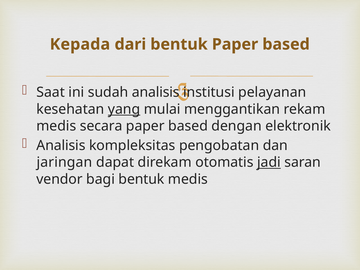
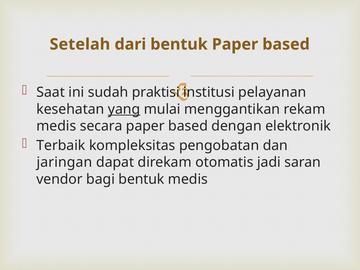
Kepada: Kepada -> Setelah (80, 44)
sudah analisis: analisis -> praktisi (156, 92)
Analisis: Analisis -> Terbaik (61, 146)
jadi underline: present -> none (269, 162)
